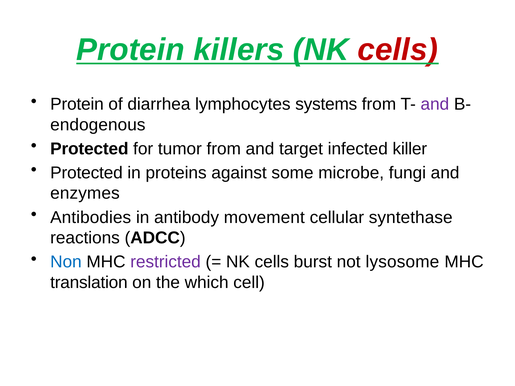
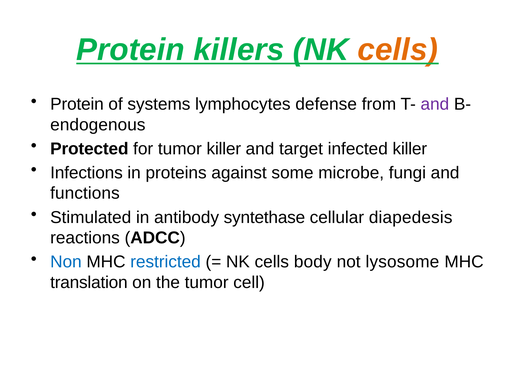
cells colour: red -> orange (398, 50)
diarrhea: diarrhea -> systems (159, 104)
systems: systems -> defense (326, 104)
tumor from: from -> killer (224, 149)
Protected: Protected -> Infections (86, 173)
enzymes: enzymes -> functions (85, 193)
Antibodies: Antibodies -> Stimulated (91, 217)
movement: movement -> syntethase (264, 217)
syntethase: syntethase -> diapedesis (411, 217)
restricted colour: purple -> blue (166, 262)
burst: burst -> body (313, 262)
the which: which -> tumor (207, 283)
